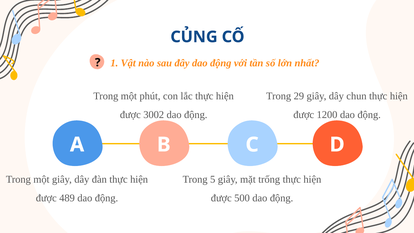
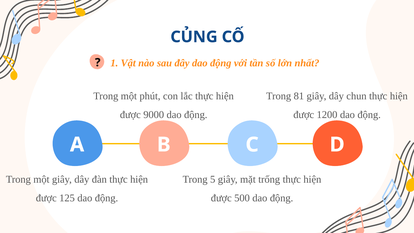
29: 29 -> 81 (299, 96)
3002: 3002 -> 9000 (154, 115)
489: 489 -> 125 (67, 198)
